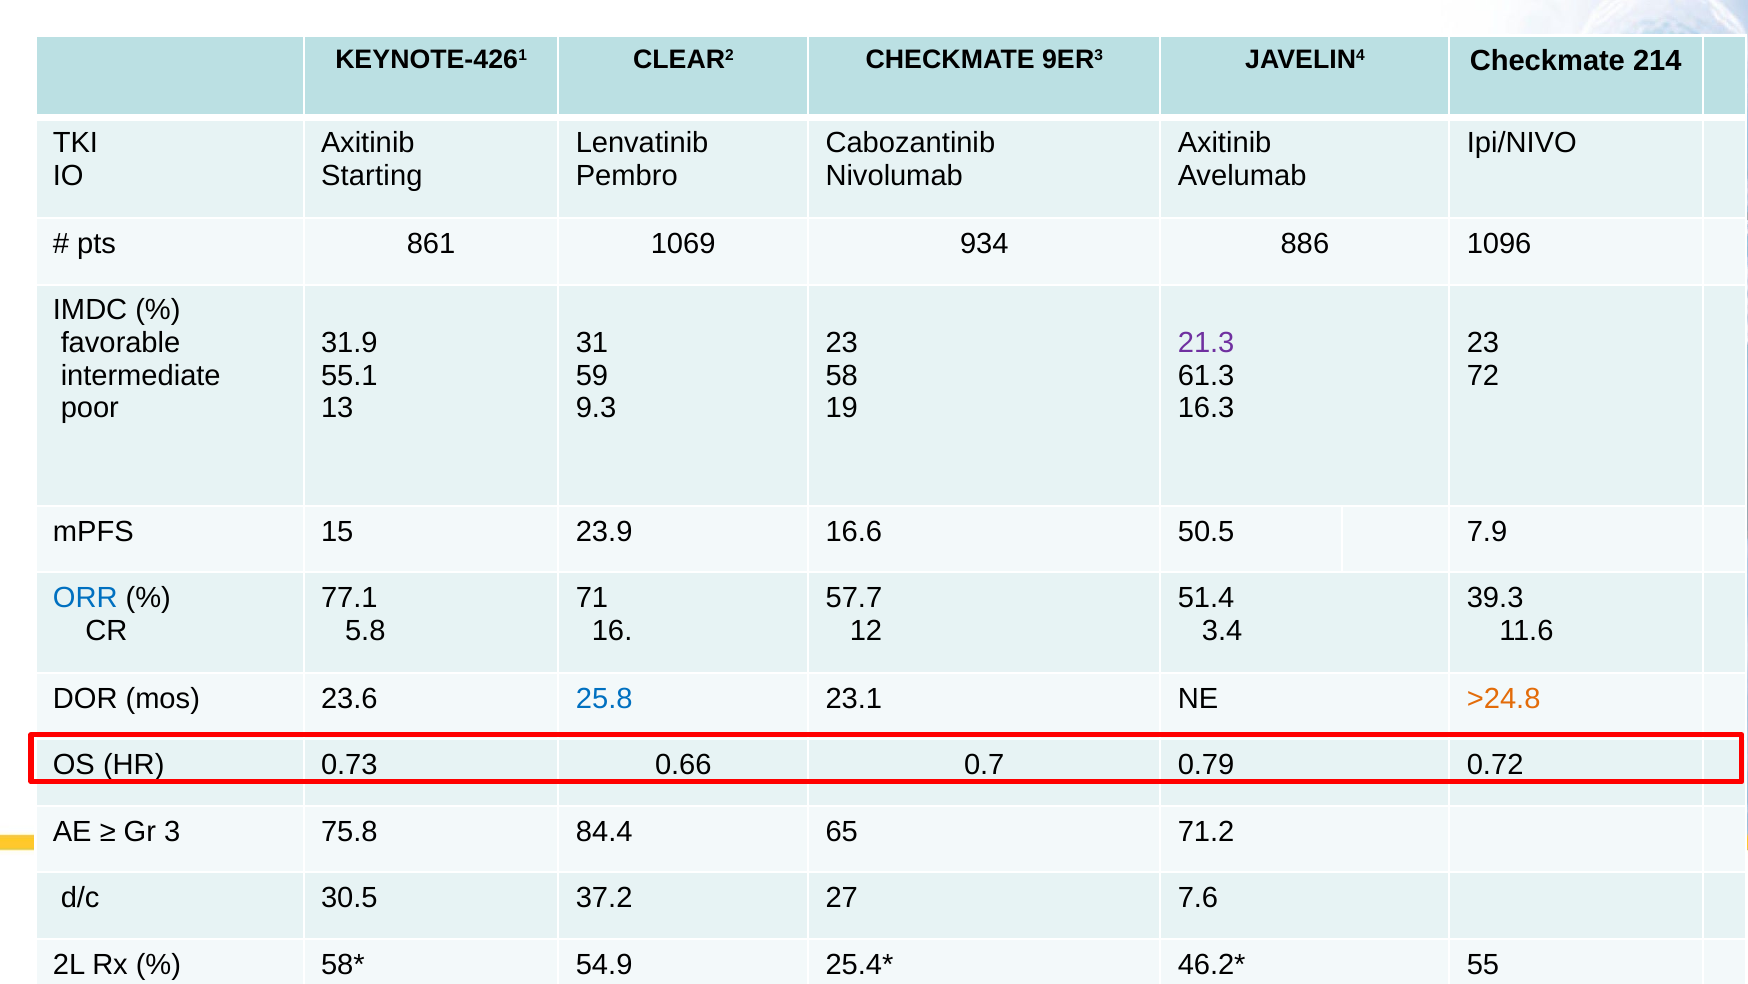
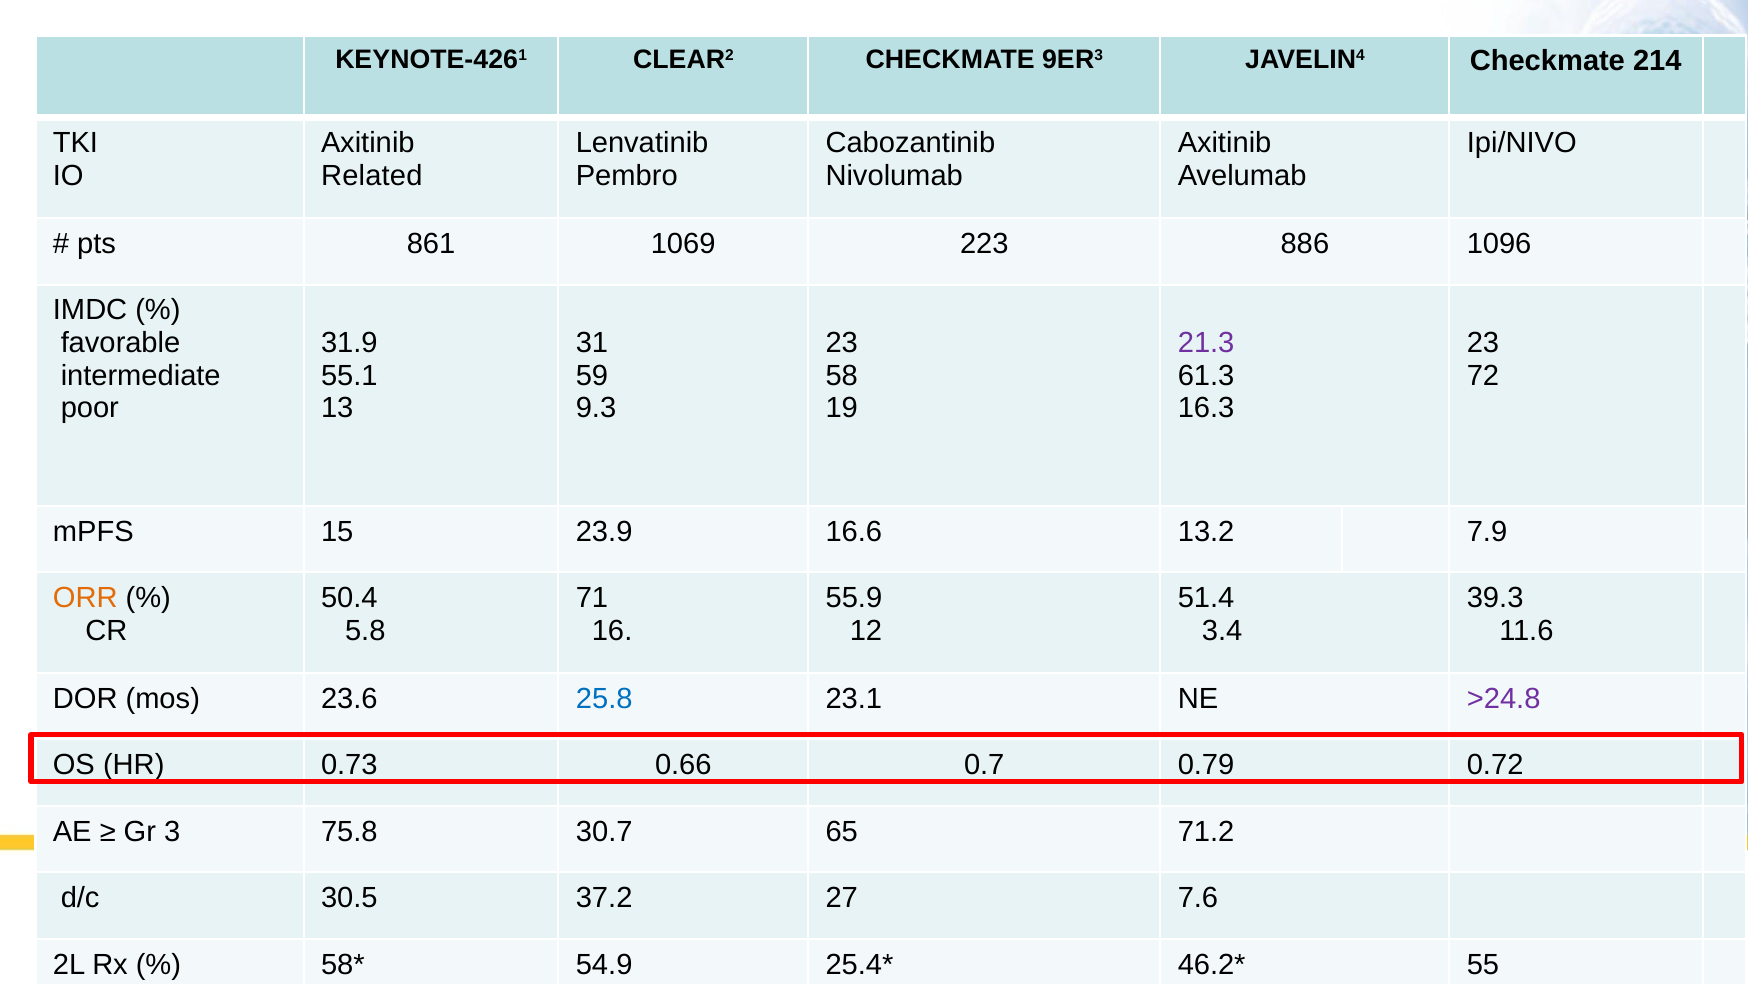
Starting: Starting -> Related (372, 176)
934: 934 -> 223 (984, 244)
50.5: 50.5 -> 13.2 (1206, 532)
ORR colour: blue -> orange (85, 598)
77.1: 77.1 -> 50.4 (349, 598)
57.7: 57.7 -> 55.9 (854, 598)
>24.8 colour: orange -> purple (1504, 699)
84.4: 84.4 -> 30.7 (604, 832)
